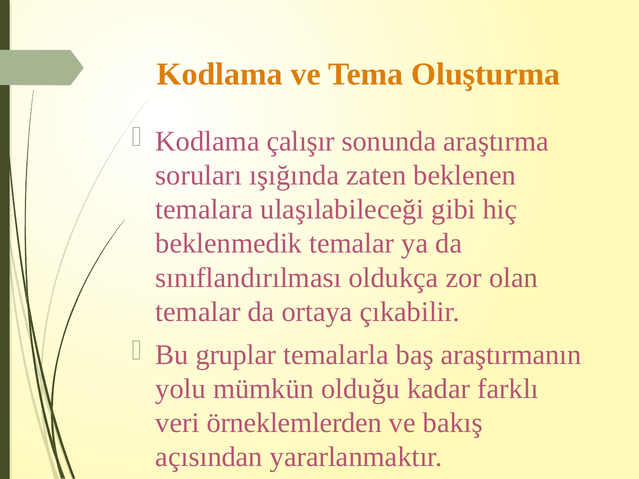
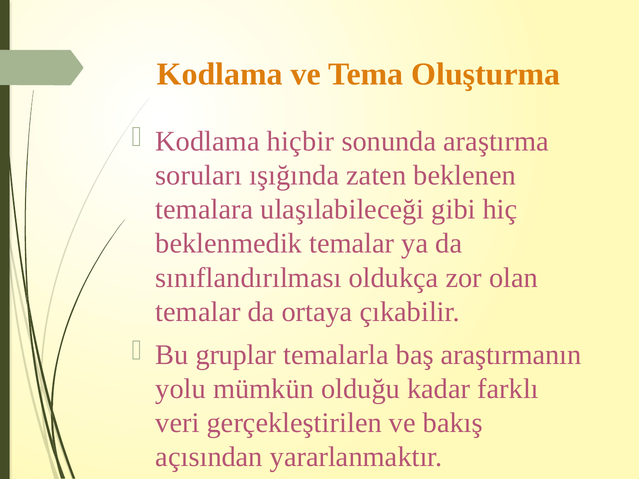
çalışır: çalışır -> hiçbir (300, 141)
örneklemlerden: örneklemlerden -> gerçekleştirilen (294, 423)
